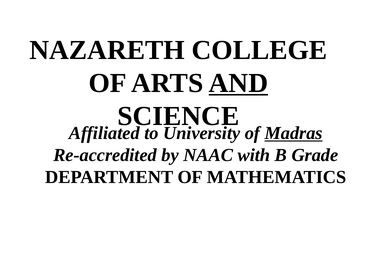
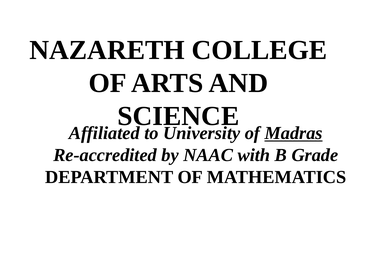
AND underline: present -> none (238, 83)
